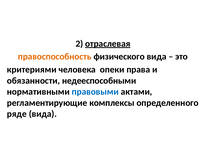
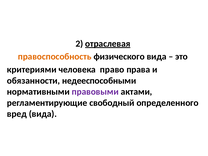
опеки: опеки -> право (112, 70)
правовыми colour: blue -> purple (95, 92)
комплексы: комплексы -> свободный (112, 103)
ряде: ряде -> вред (17, 114)
